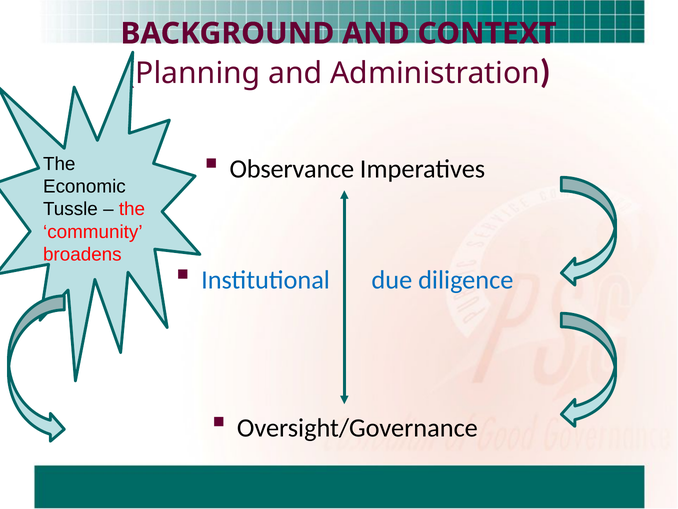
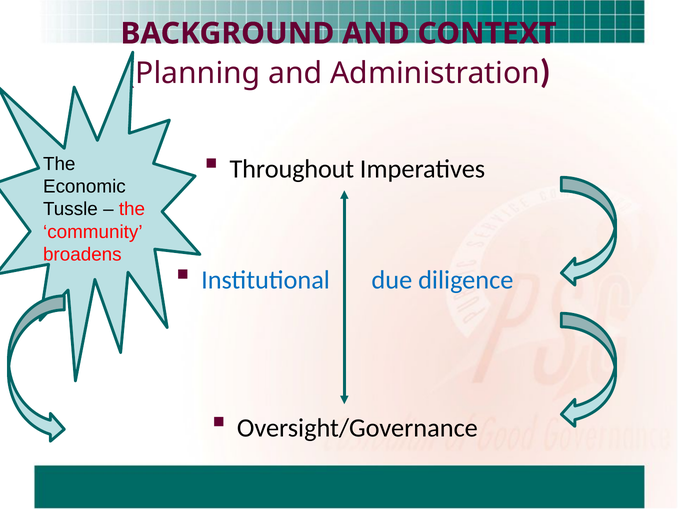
Observance: Observance -> Throughout (292, 169)
